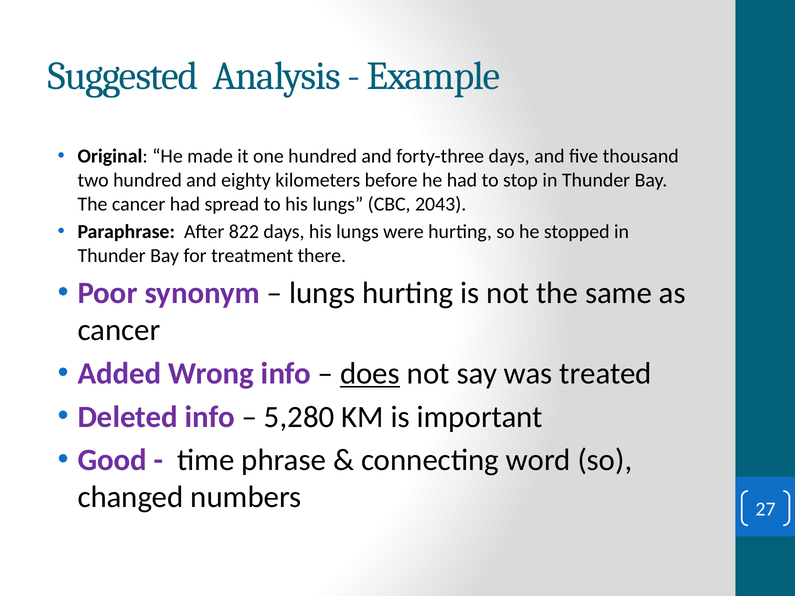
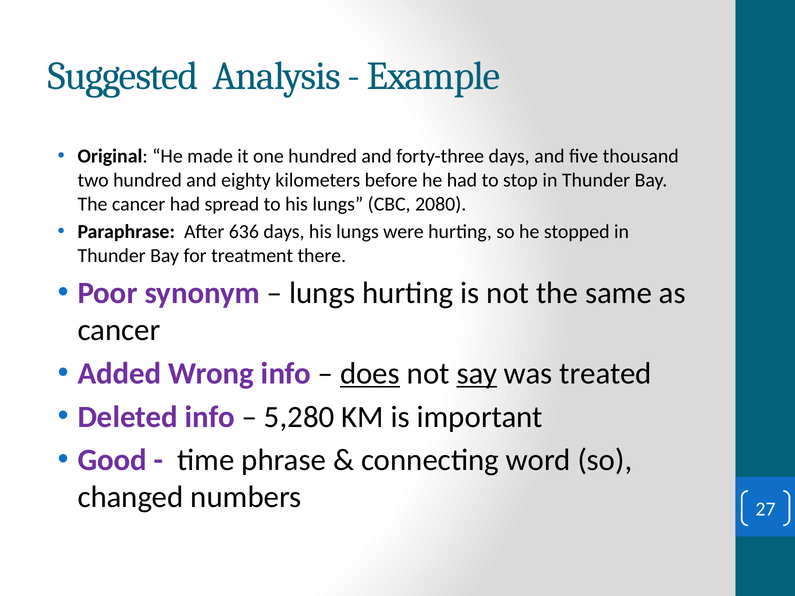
2043: 2043 -> 2080 (441, 204)
822: 822 -> 636 (244, 232)
say underline: none -> present (477, 374)
